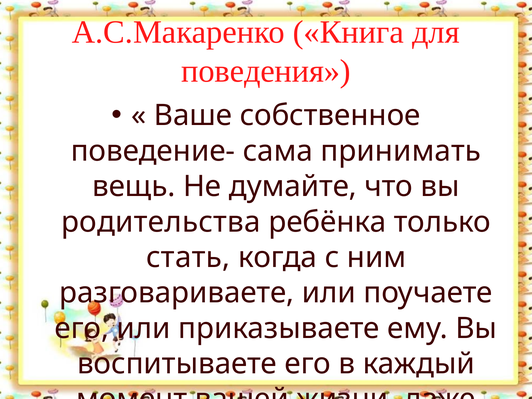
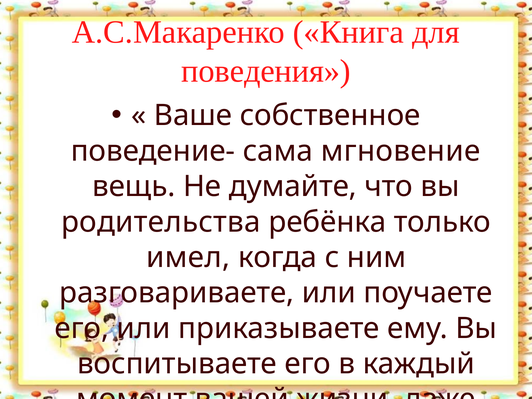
принимать: принимать -> мгновение (401, 151)
стать: стать -> имел (188, 257)
